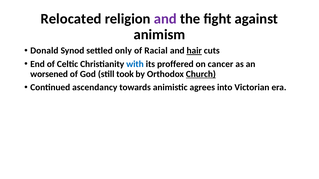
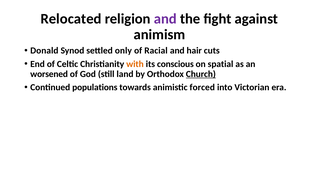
hair underline: present -> none (194, 51)
with colour: blue -> orange (135, 64)
proffered: proffered -> conscious (175, 64)
cancer: cancer -> spatial (221, 64)
took: took -> land (125, 74)
ascendancy: ascendancy -> populations (95, 88)
agrees: agrees -> forced (202, 88)
